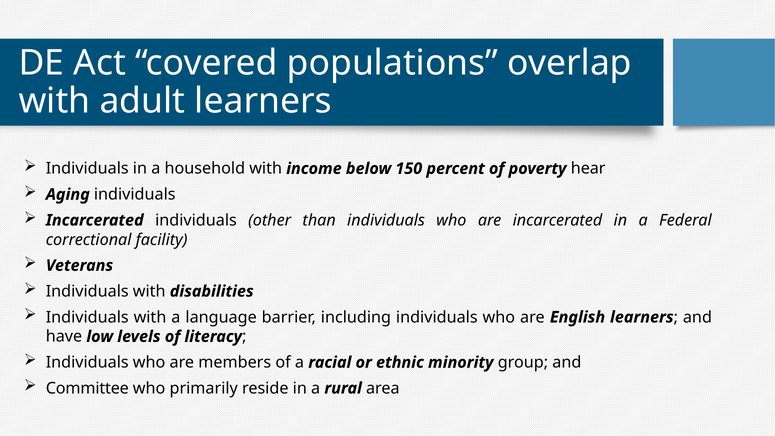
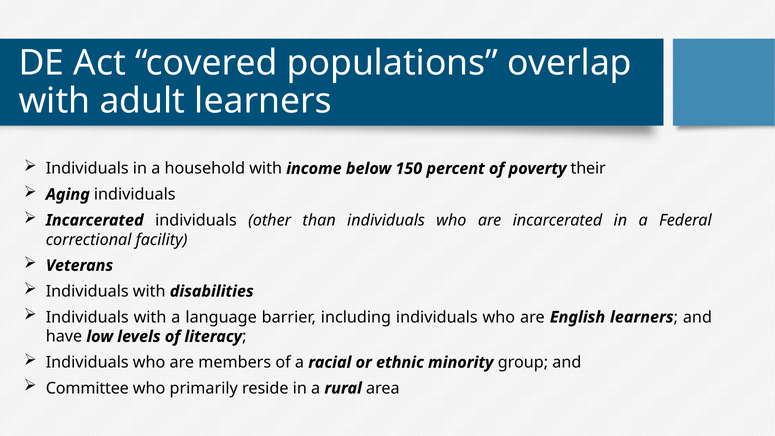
hear: hear -> their (588, 169)
